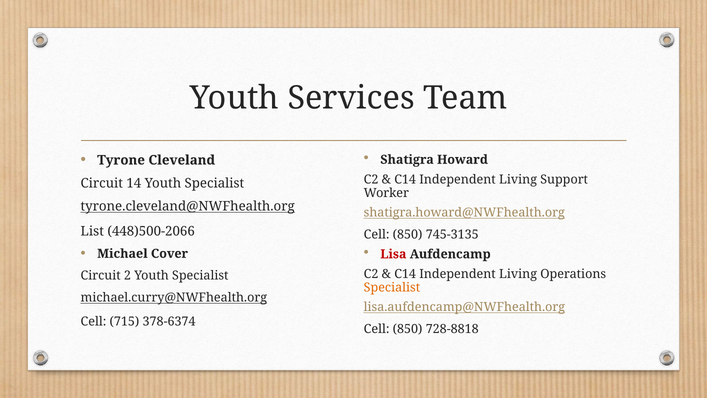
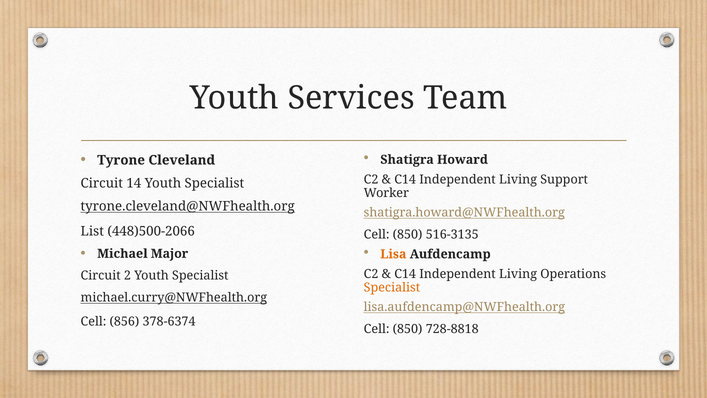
745-3135: 745-3135 -> 516-3135 (452, 234)
Lisa colour: red -> orange (393, 254)
Cover: Cover -> Major (170, 253)
715: 715 -> 856 (124, 321)
